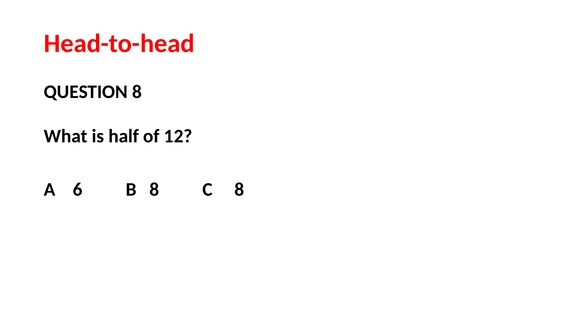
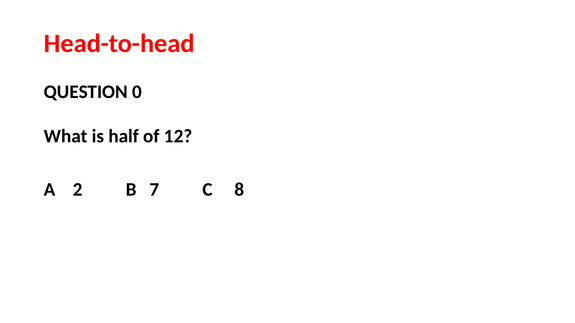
QUESTION 8: 8 -> 0 (137, 92)
6: 6 -> 2 (78, 190)
B 8: 8 -> 7 (154, 190)
